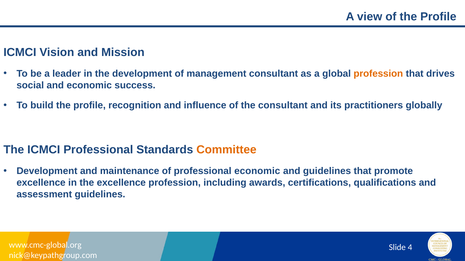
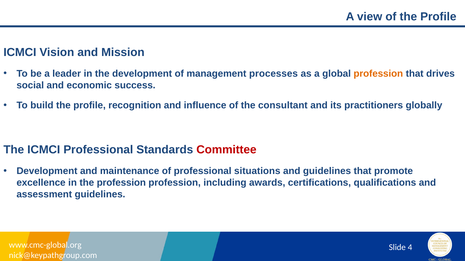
management consultant: consultant -> processes (273, 74)
Committee colour: orange -> red (226, 150)
professional economic: economic -> situations (257, 171)
the excellence: excellence -> profession (121, 183)
